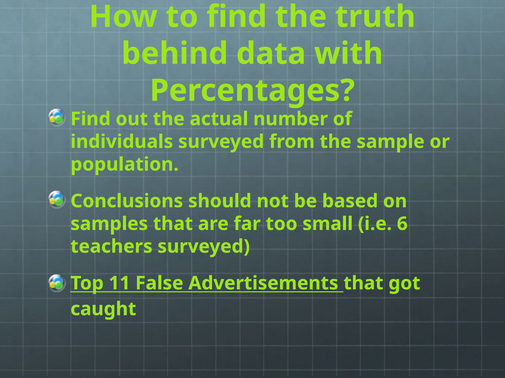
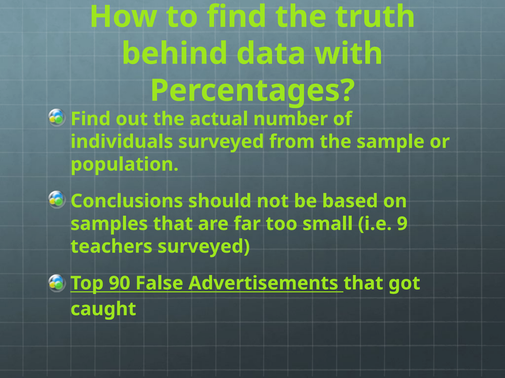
6: 6 -> 9 (402, 224)
11: 11 -> 90 (119, 284)
